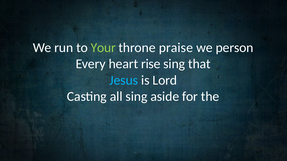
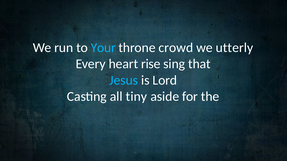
Your colour: light green -> light blue (103, 48)
praise: praise -> crowd (176, 48)
person: person -> utterly (234, 48)
all sing: sing -> tiny (136, 97)
